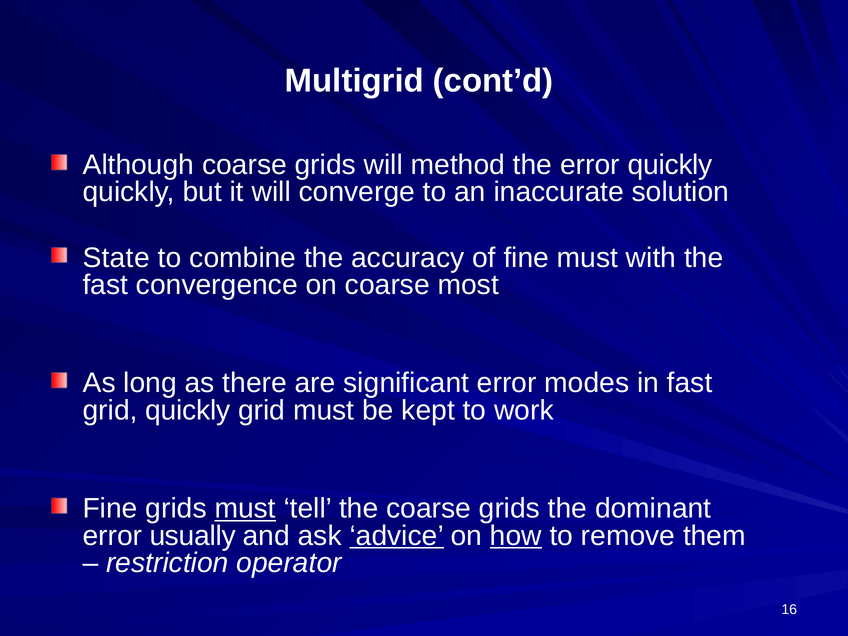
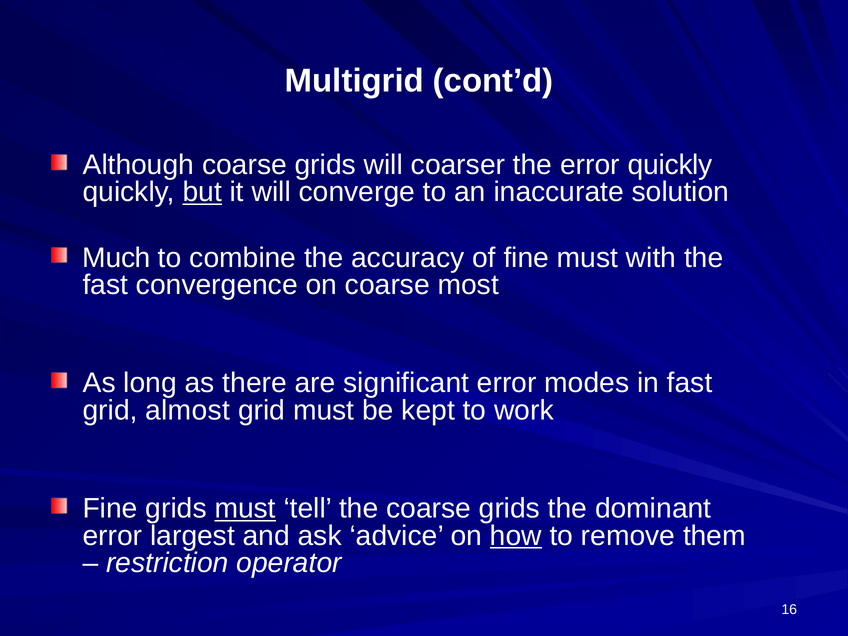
method: method -> coarser (458, 165)
but underline: none -> present (202, 192)
State: State -> Much (117, 258)
grid quickly: quickly -> almost (188, 410)
usually: usually -> largest (193, 536)
advice underline: present -> none (397, 536)
